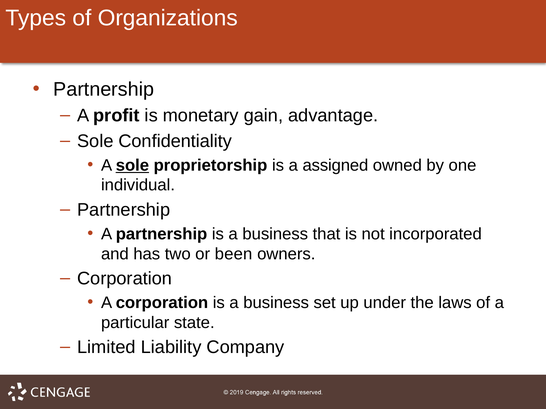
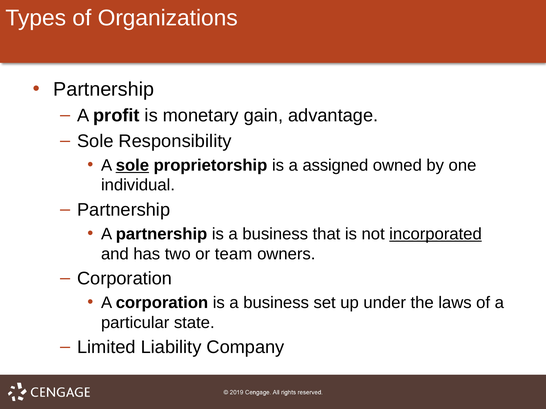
Confidentiality: Confidentiality -> Responsibility (175, 141)
incorporated underline: none -> present (436, 234)
been: been -> team (234, 254)
